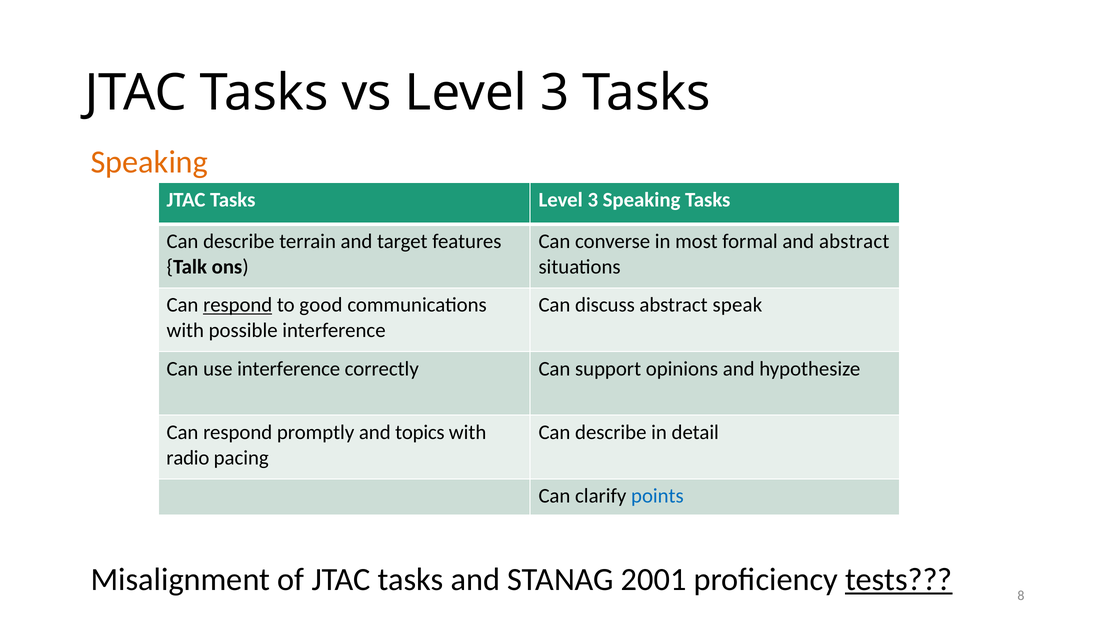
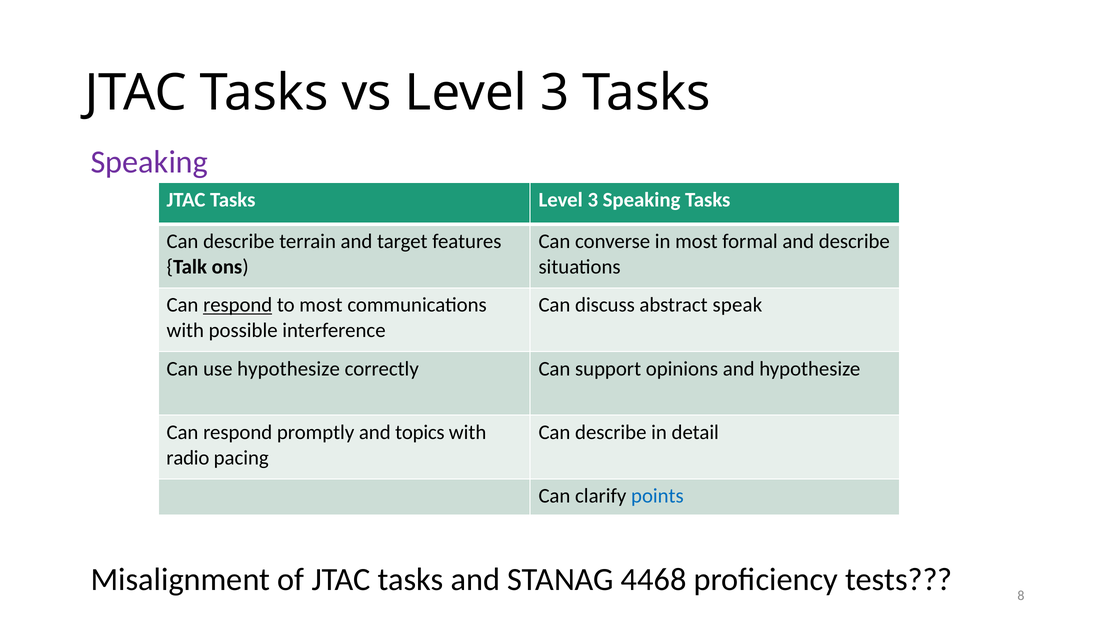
Speaking colour: orange -> purple (149, 162)
and abstract: abstract -> describe (854, 241)
to good: good -> most (321, 305)
use interference: interference -> hypothesize (289, 369)
2001: 2001 -> 4468 (654, 580)
tests underline: present -> none (899, 580)
